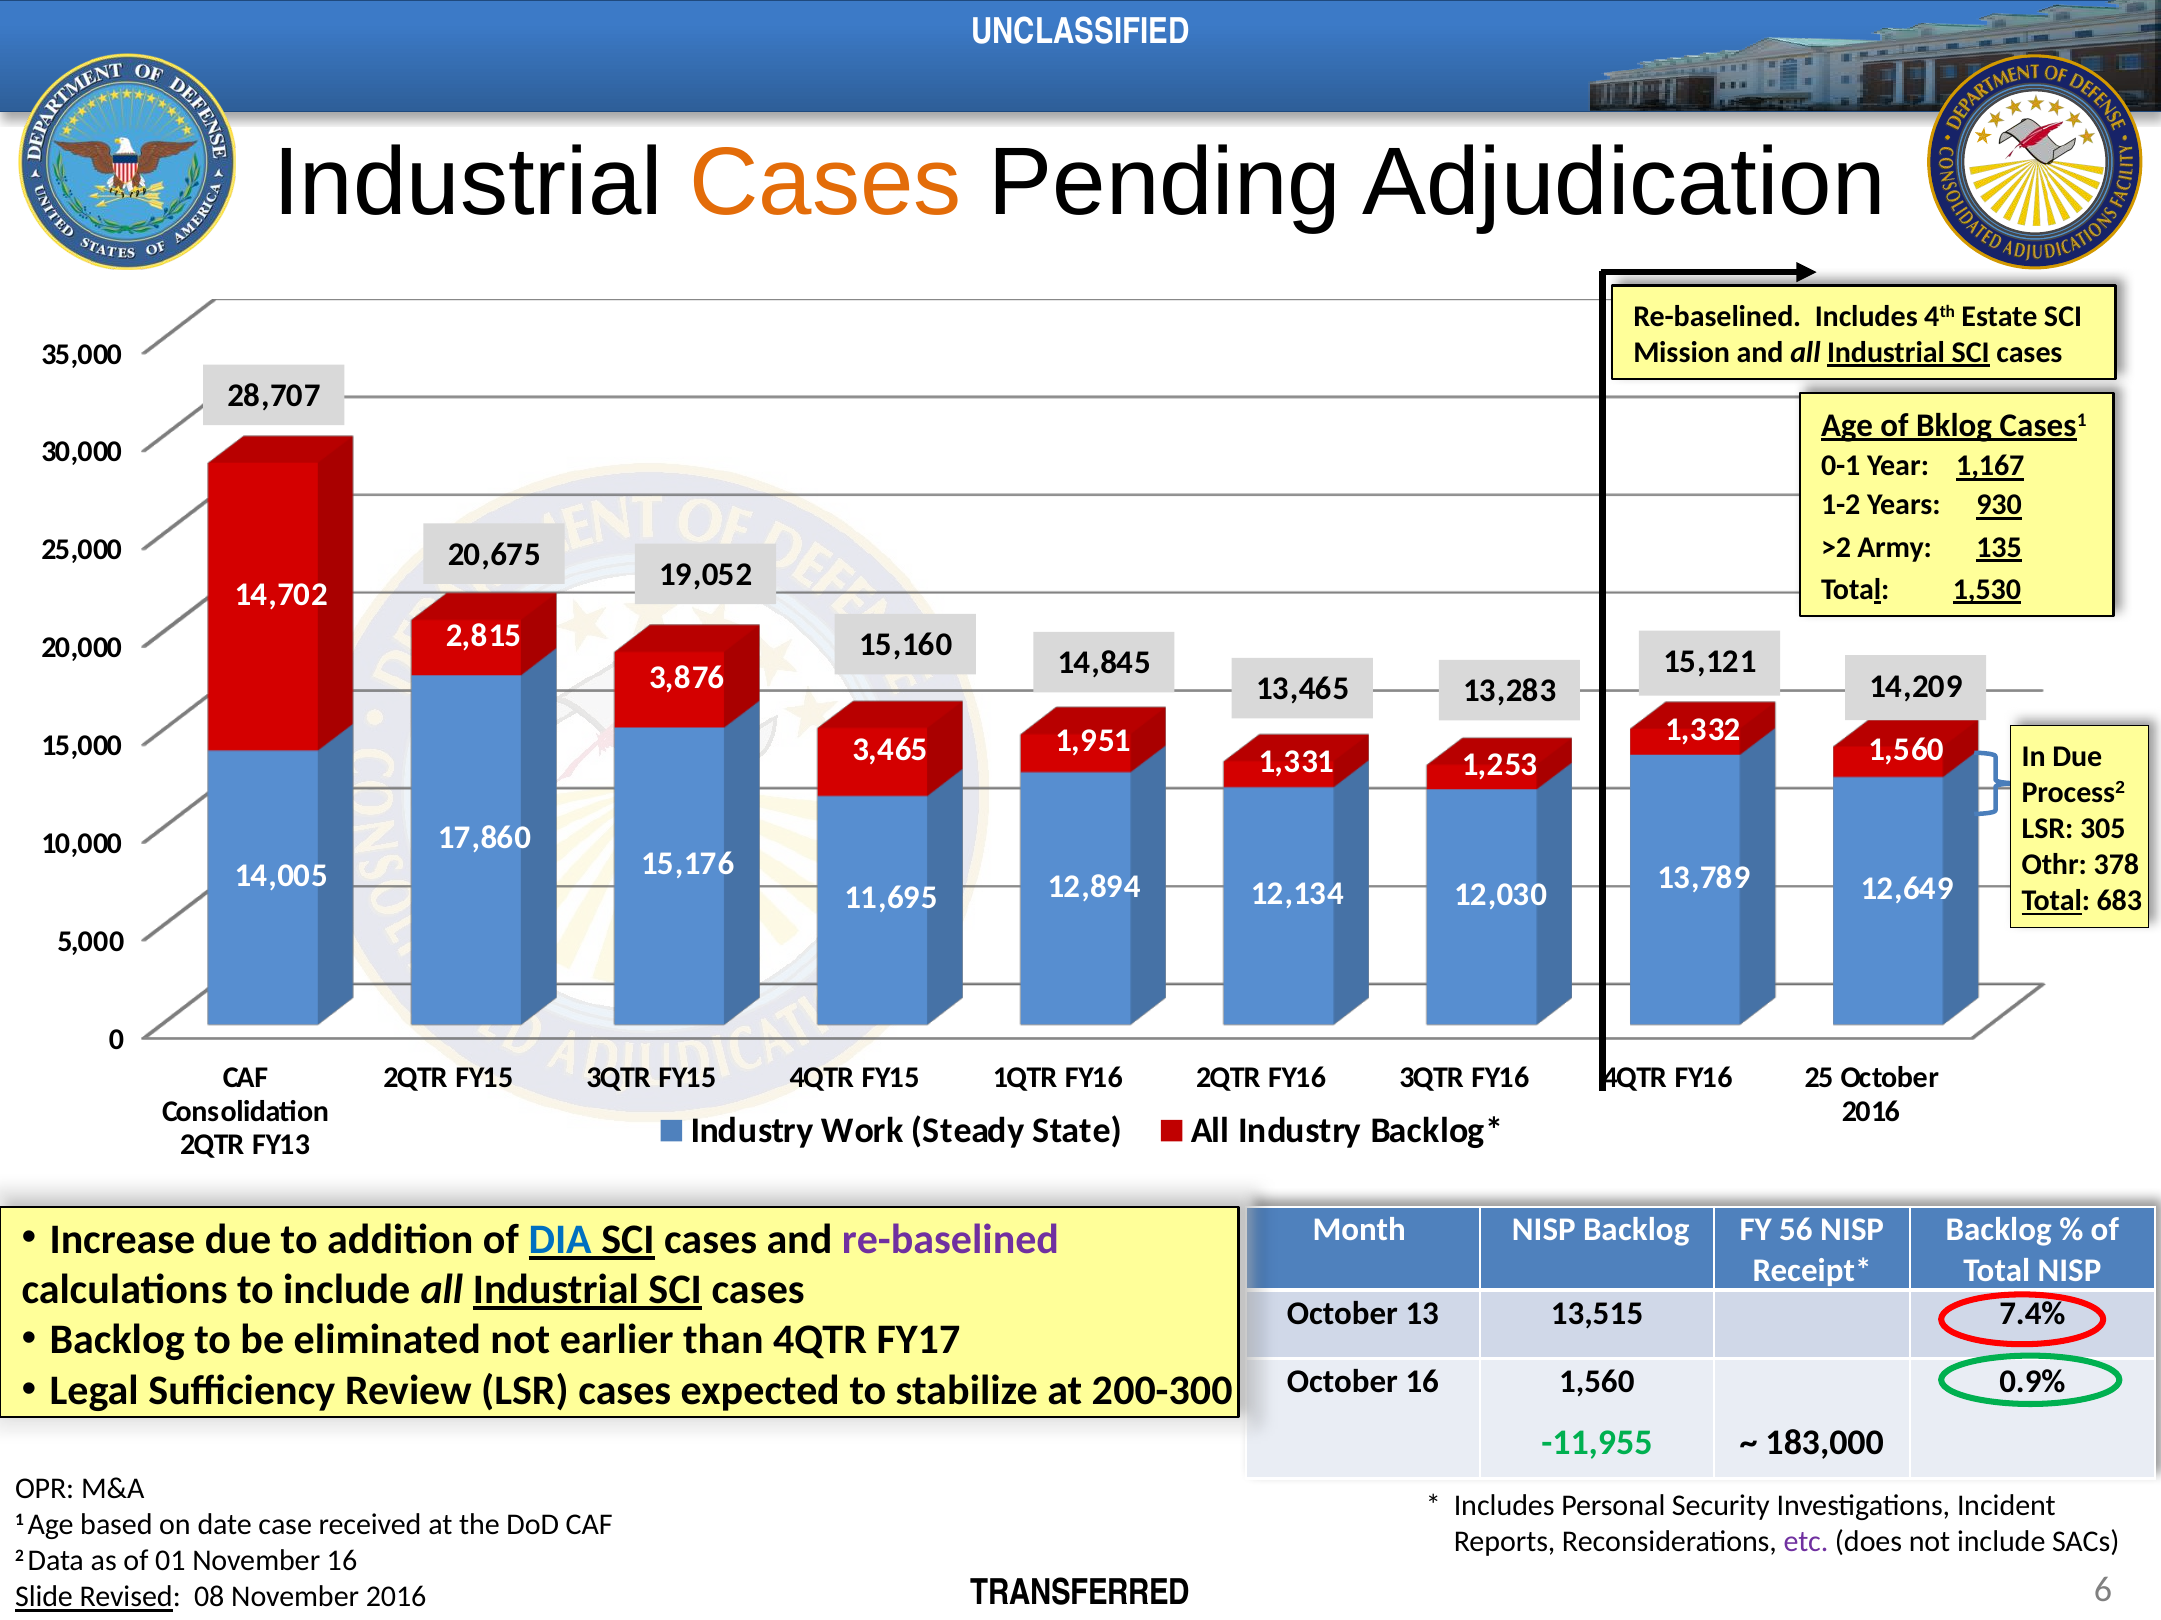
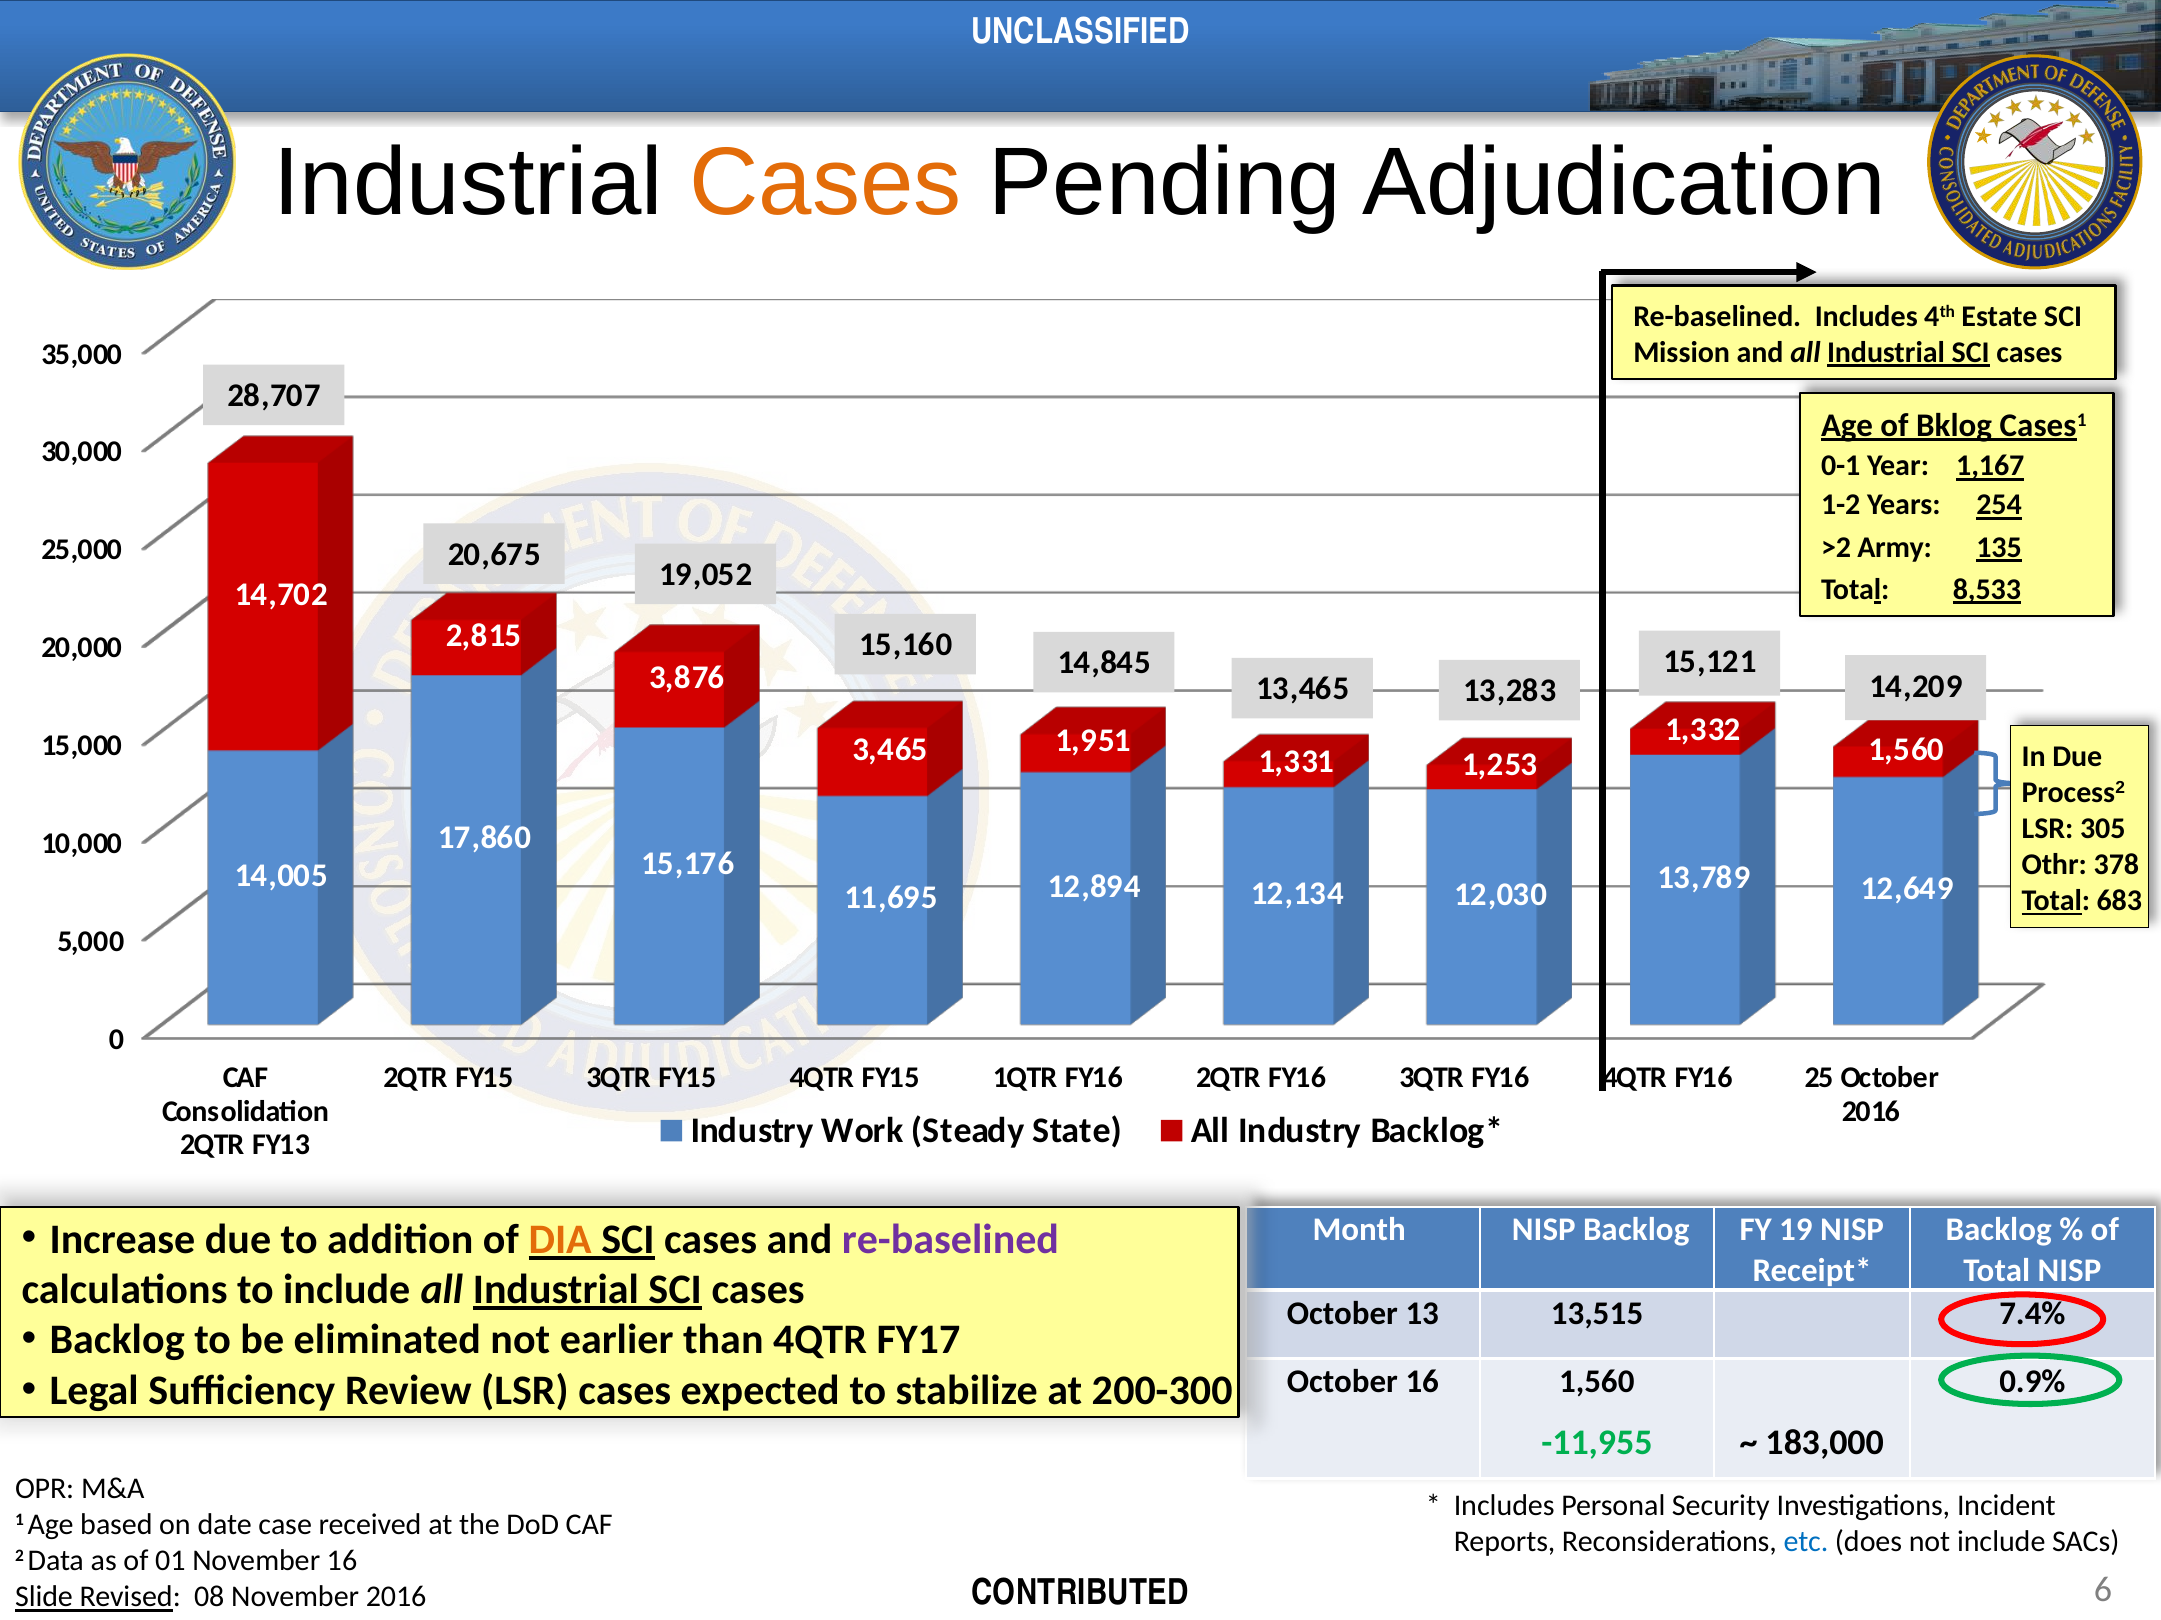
930: 930 -> 254 (1999, 505)
1,530: 1,530 -> 8,533 (1987, 589)
56: 56 -> 19 (1796, 1230)
DIA colour: blue -> orange (560, 1240)
etc colour: purple -> blue (1806, 1542)
TRANSFERRED: TRANSFERRED -> CONTRIBUTED (1080, 1594)
